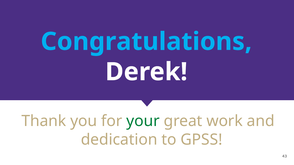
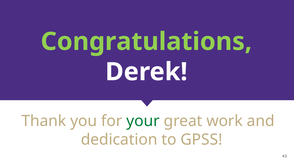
Congratulations colour: light blue -> light green (146, 42)
